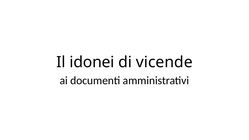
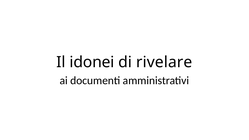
vicende: vicende -> rivelare (164, 62)
